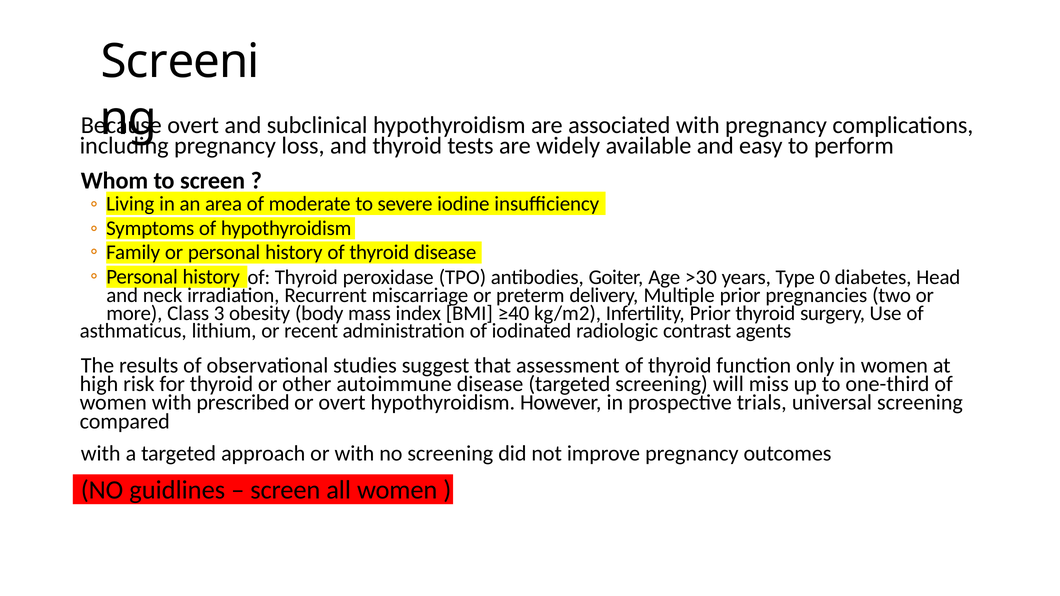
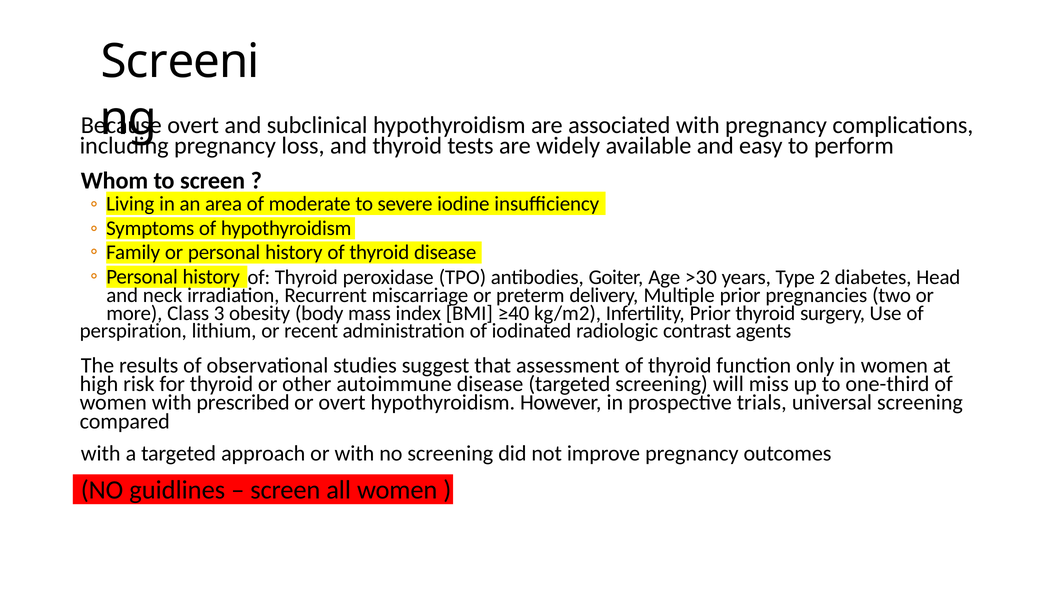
0: 0 -> 2 (825, 278)
asthmaticus: asthmaticus -> perspiration (133, 331)
